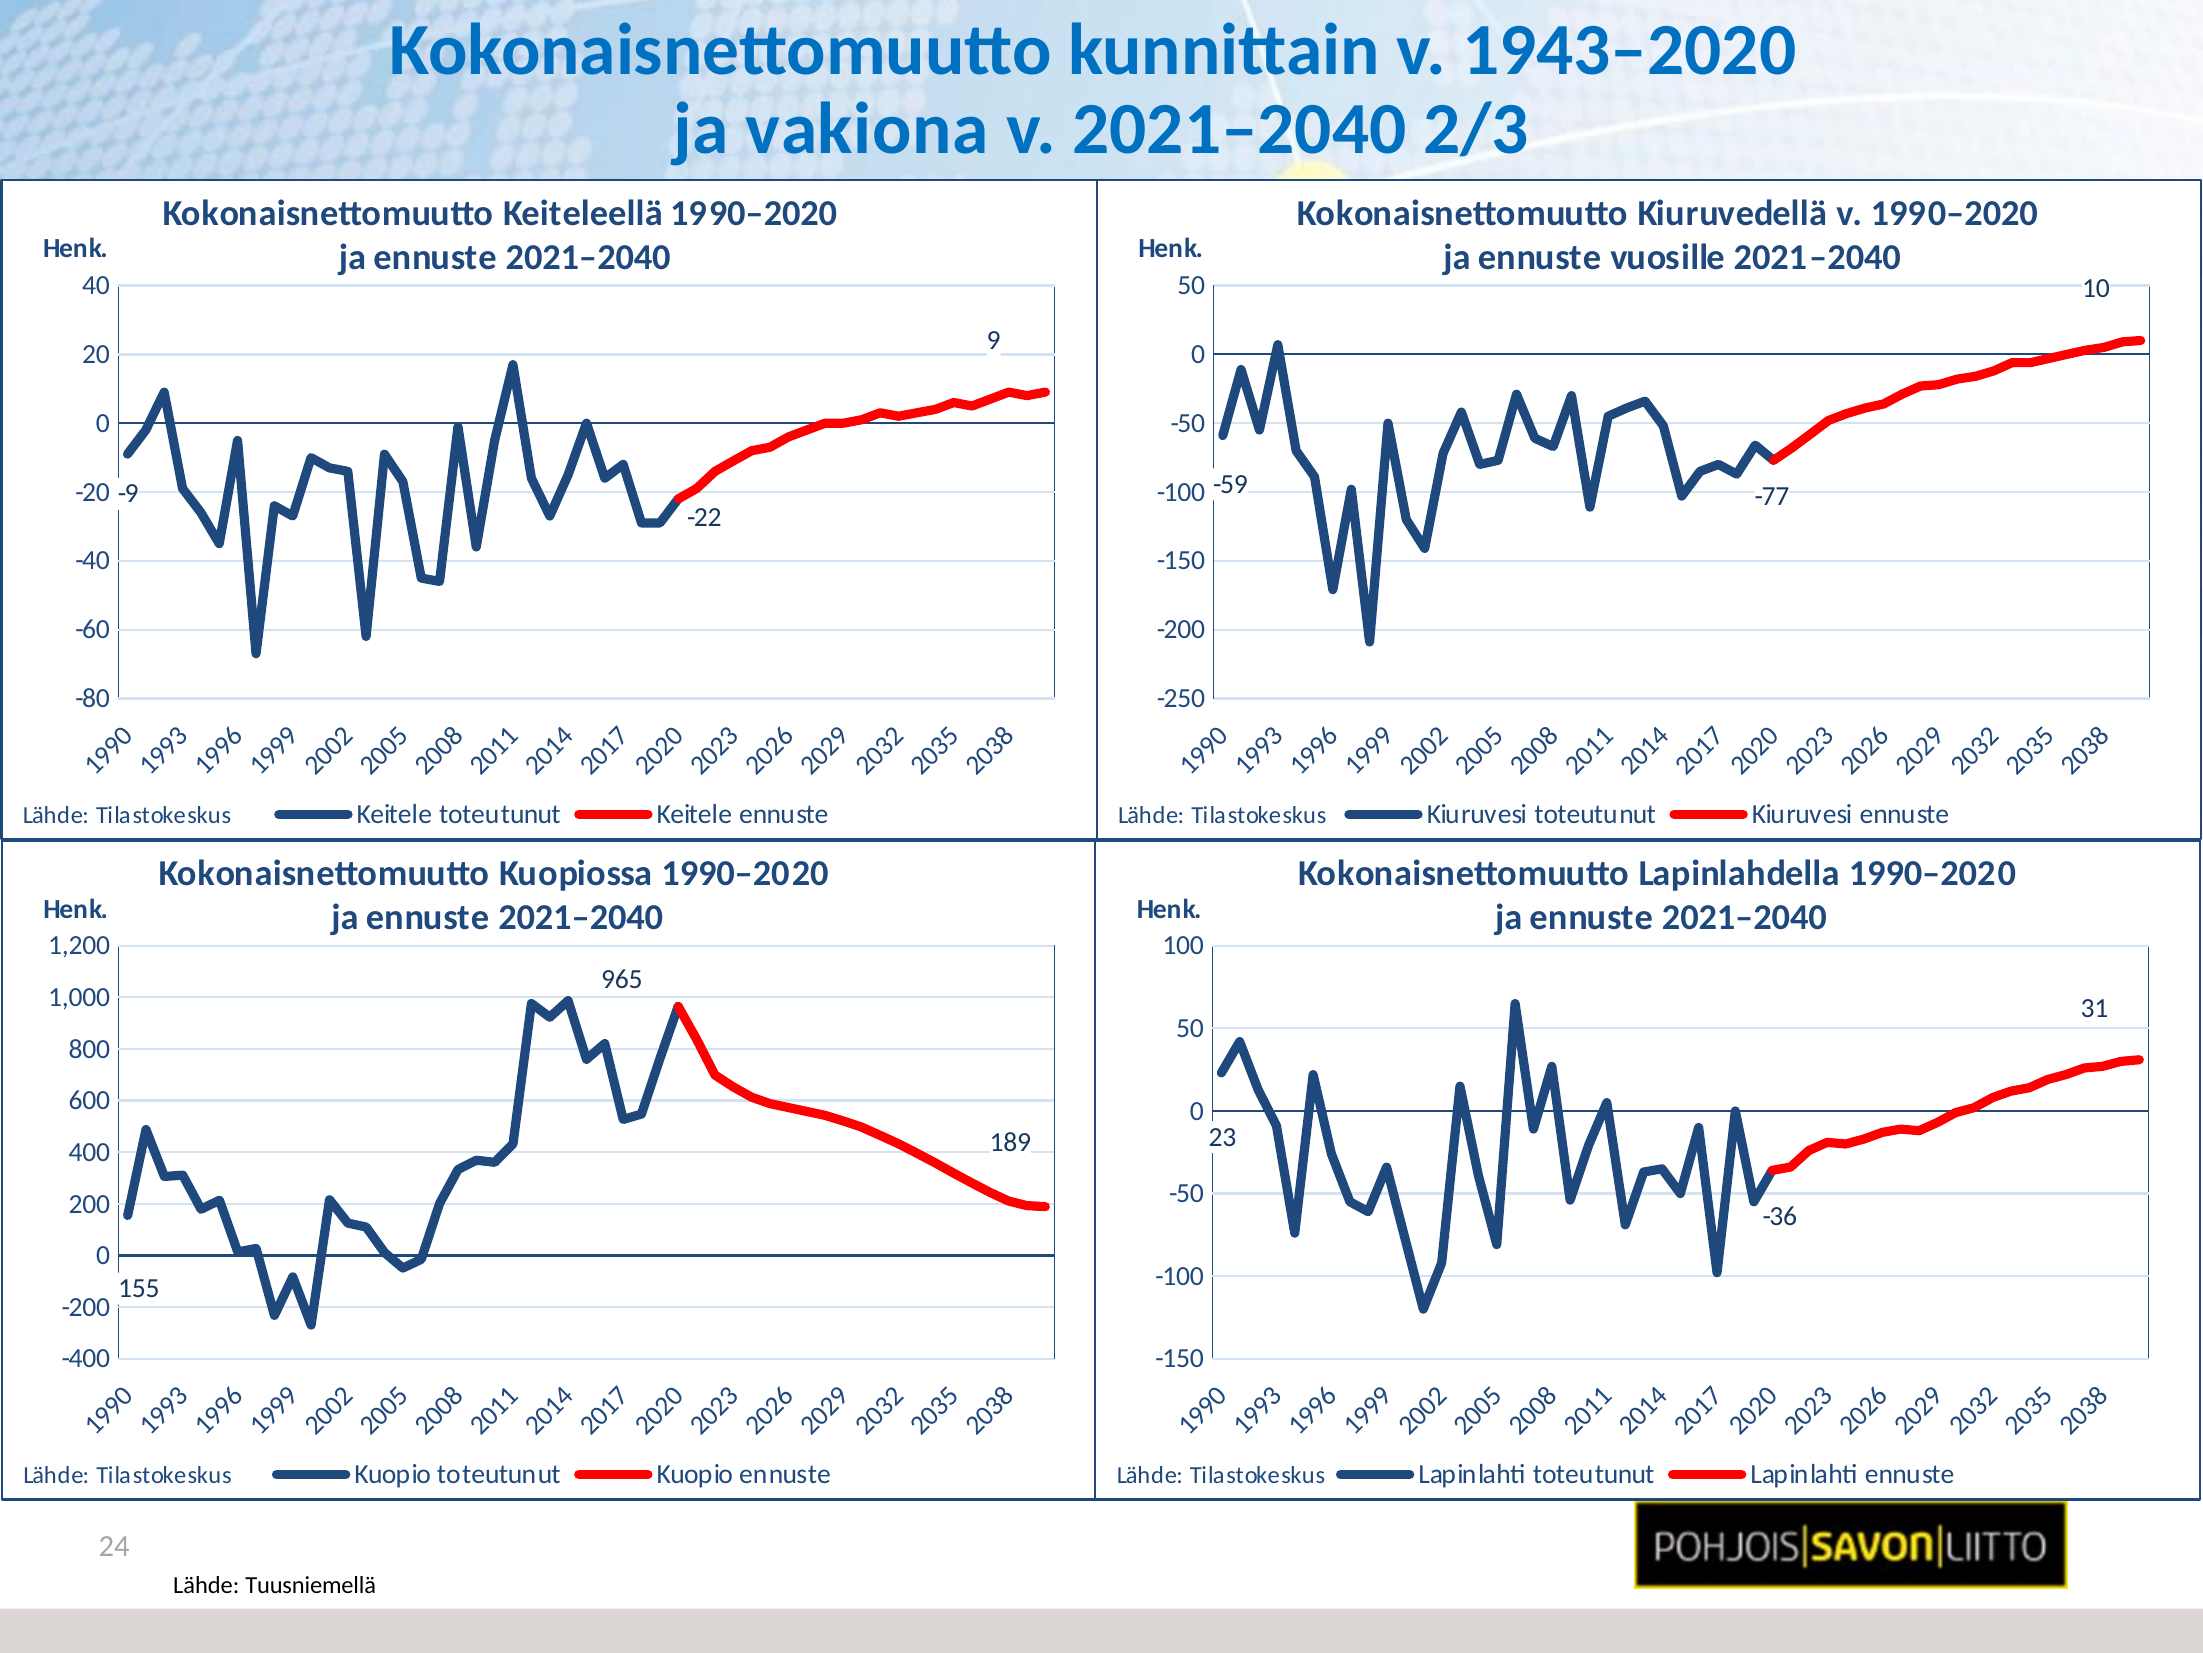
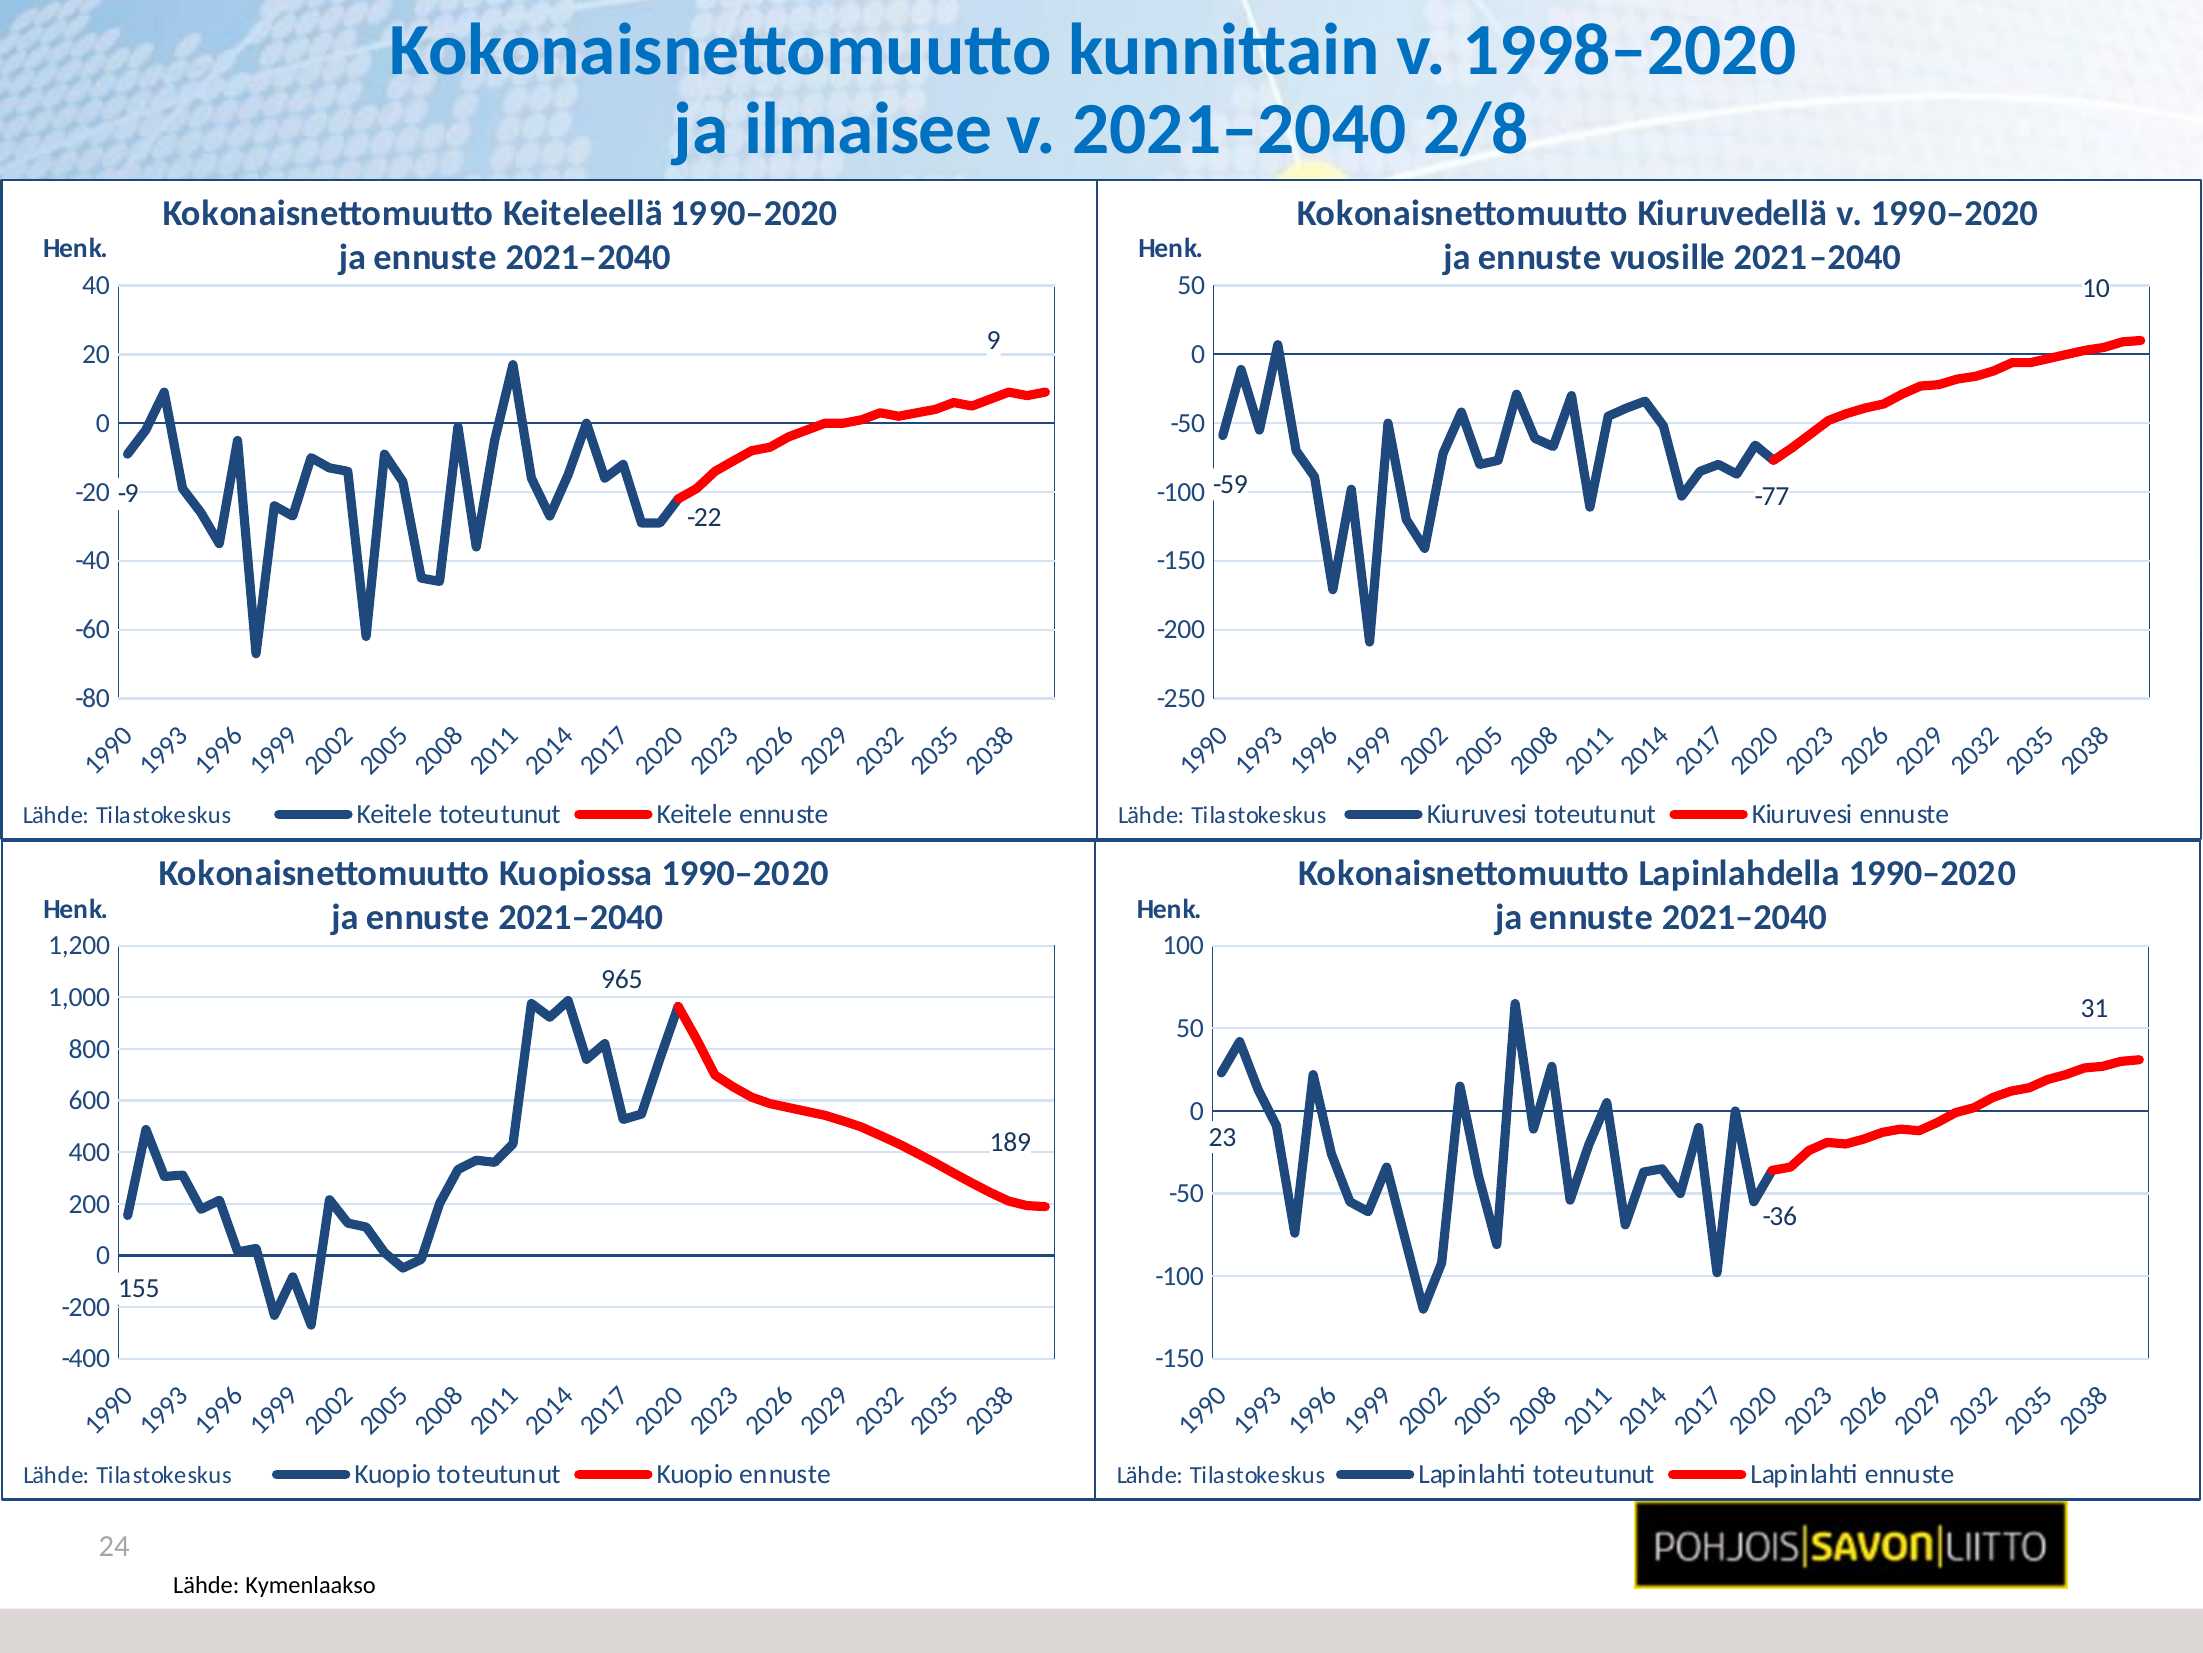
1943–2020: 1943–2020 -> 1998–2020 (1629, 50)
vakiona: vakiona -> ilmaisee (868, 129)
2/3: 2/3 -> 2/8 (1476, 129)
Tuusniemellä: Tuusniemellä -> Kymenlaakso (311, 1585)
